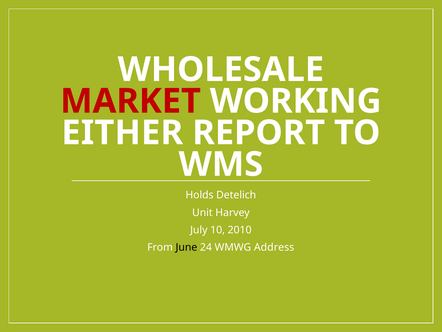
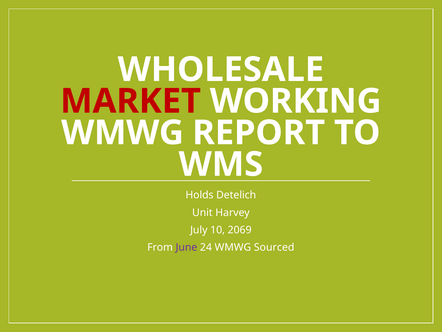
EITHER: EITHER -> WMWG (123, 133)
2010: 2010 -> 2069 (240, 230)
June colour: black -> purple (186, 247)
Address: Address -> Sourced (274, 247)
